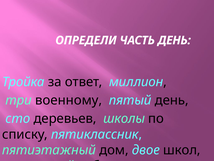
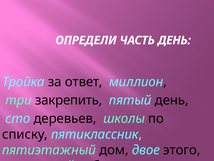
военному: военному -> закрепить (69, 100)
школ: школ -> этого (182, 150)
